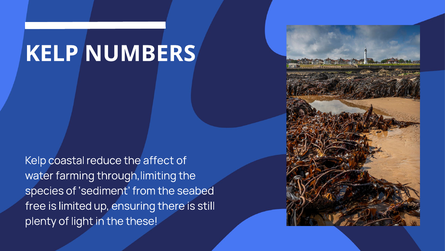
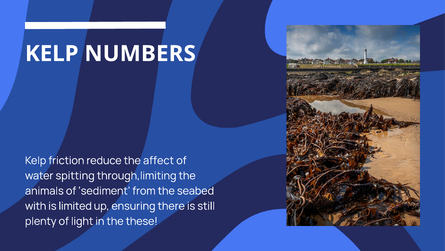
coastal: coastal -> friction (66, 160)
farming: farming -> spitting (75, 175)
species: species -> animals (44, 190)
free: free -> with (36, 206)
